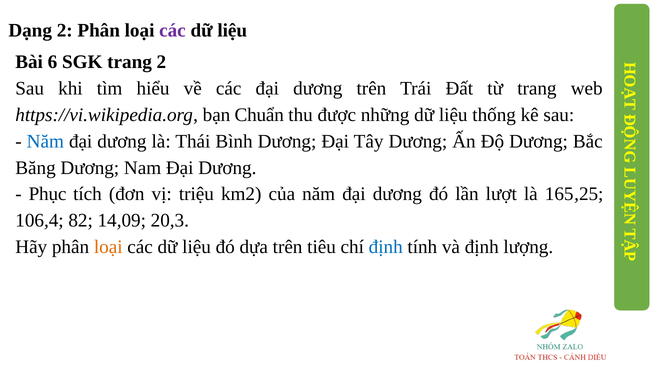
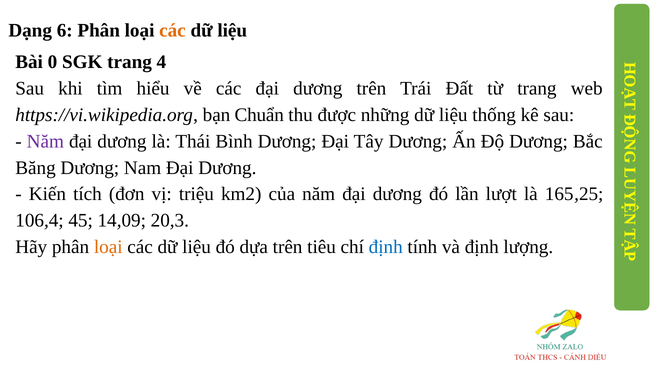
Dạng 2: 2 -> 6 (65, 31)
các colour: purple -> orange (172, 31)
6: 6 -> 0 (52, 62)
trang 2: 2 -> 4 (161, 62)
Năm colour: blue -> purple (45, 142)
Phục: Phục -> Kiến (47, 194)
82: 82 -> 45 (81, 221)
